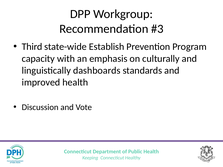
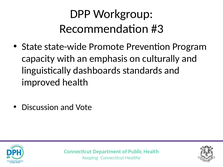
Third: Third -> State (32, 47)
Establish: Establish -> Promote (107, 47)
